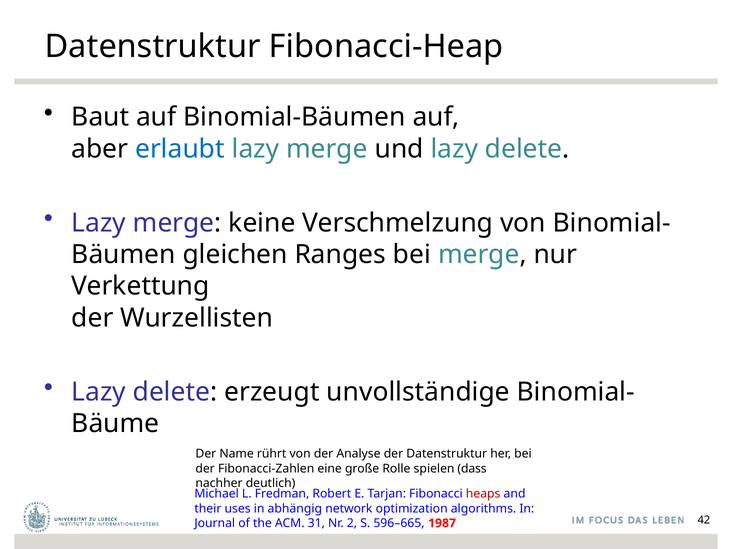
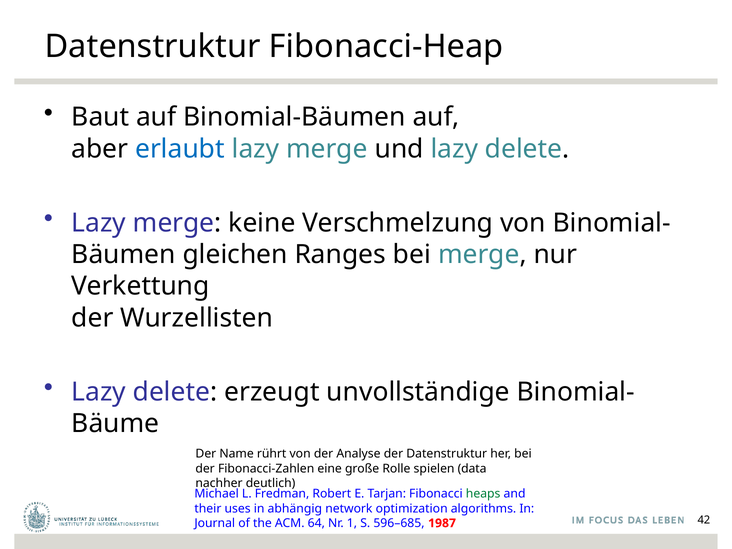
dass: dass -> data (472, 469)
heaps colour: red -> green (483, 494)
31: 31 -> 64 (316, 523)
2: 2 -> 1 (352, 523)
596–665: 596–665 -> 596–685 (399, 523)
